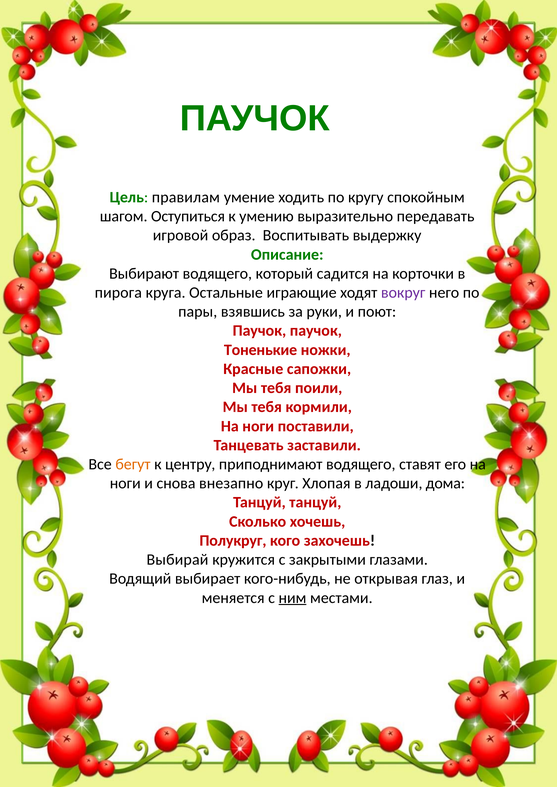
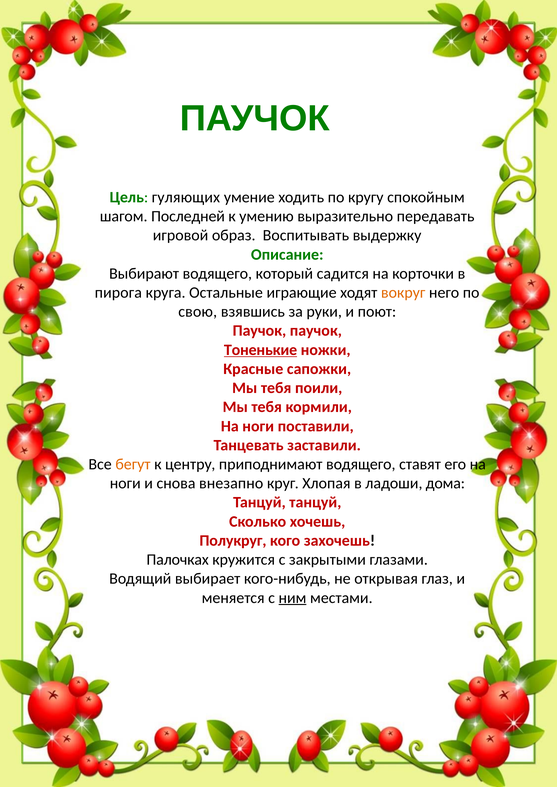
правилам: правилам -> гуляющих (186, 197)
Оступиться: Оступиться -> Последней (188, 216)
вокруг colour: purple -> orange (403, 293)
пары: пары -> свою (198, 312)
Тоненькие underline: none -> present (261, 350)
Выбирай: Выбирай -> Палочках (178, 560)
